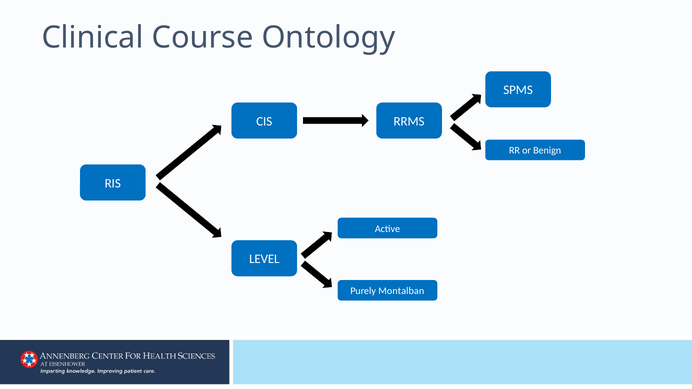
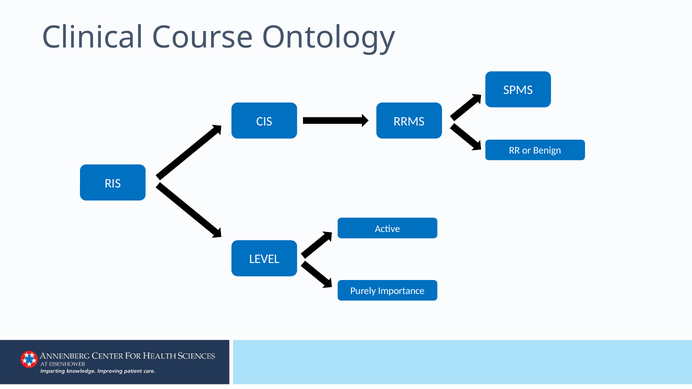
Montalban: Montalban -> Importance (401, 291)
